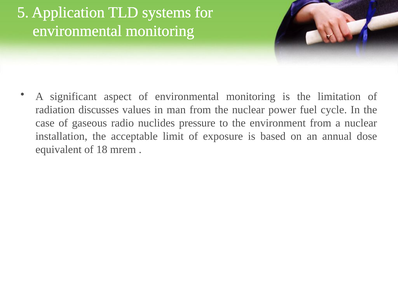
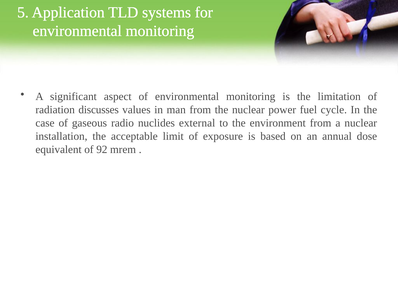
pressure: pressure -> external (197, 123)
18: 18 -> 92 (102, 150)
